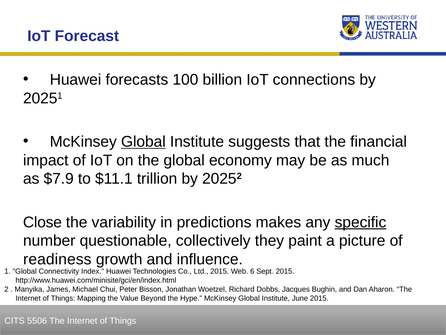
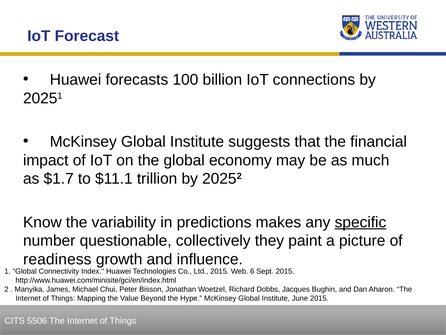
Global underline: present -> none (143, 141)
$7.9: $7.9 -> $1.7 (59, 179)
Close: Close -> Know (42, 222)
